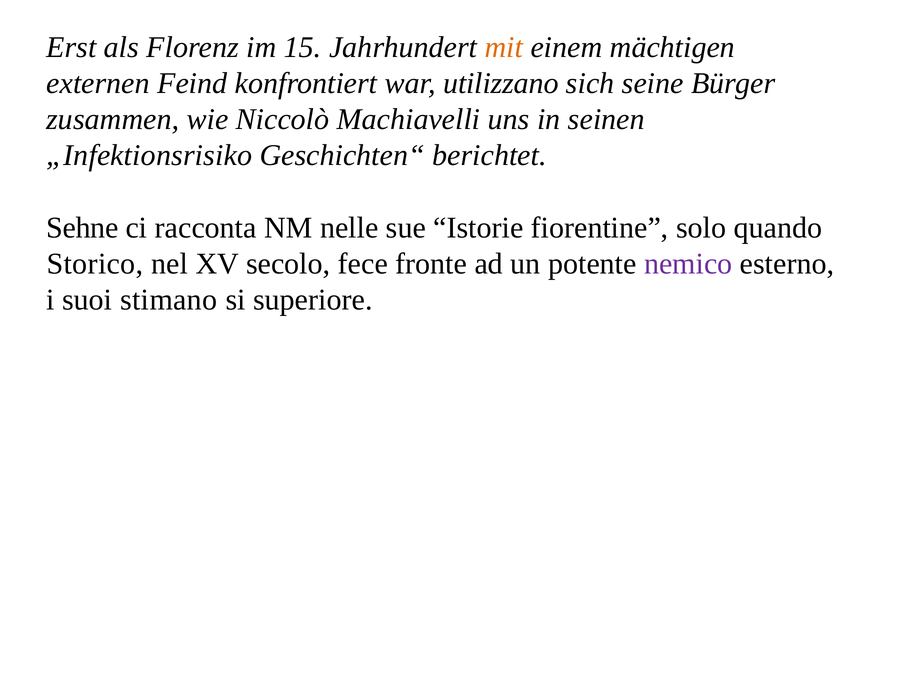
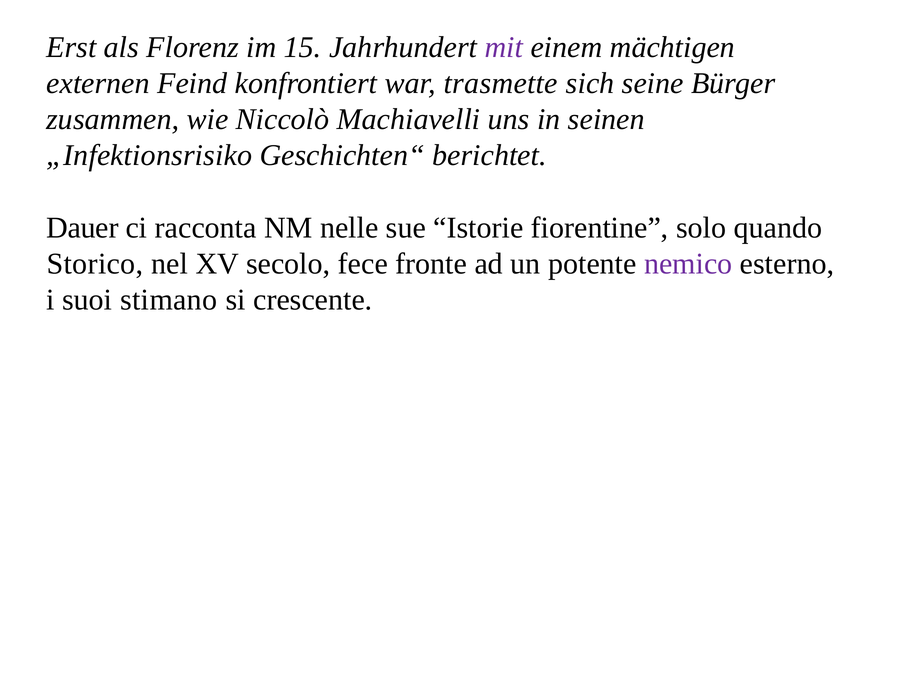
mit colour: orange -> purple (504, 47)
utilizzano: utilizzano -> trasmette (501, 83)
Sehne: Sehne -> Dauer (82, 228)
superiore: superiore -> crescente (313, 300)
